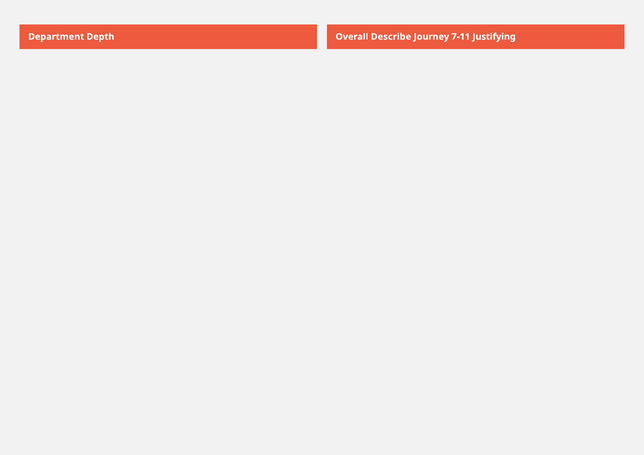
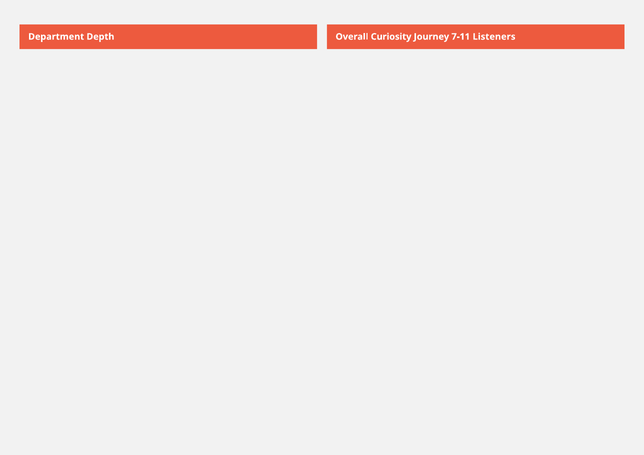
Describe: Describe -> Curiosity (391, 37)
Justifying: Justifying -> Listeners (494, 37)
